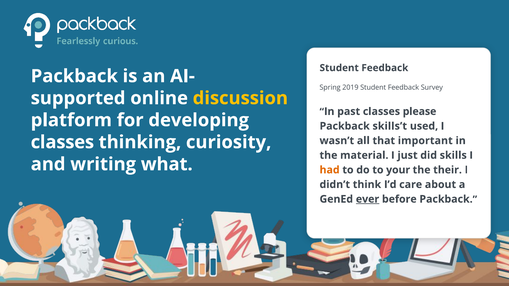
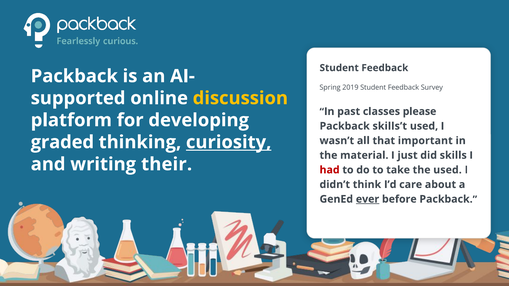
classes: classes -> graded (62, 142)
curiosity underline: none -> present (229, 142)
what: what -> their (167, 164)
had colour: orange -> red (330, 170)
your: your -> take (398, 170)
the their: their -> used (448, 170)
